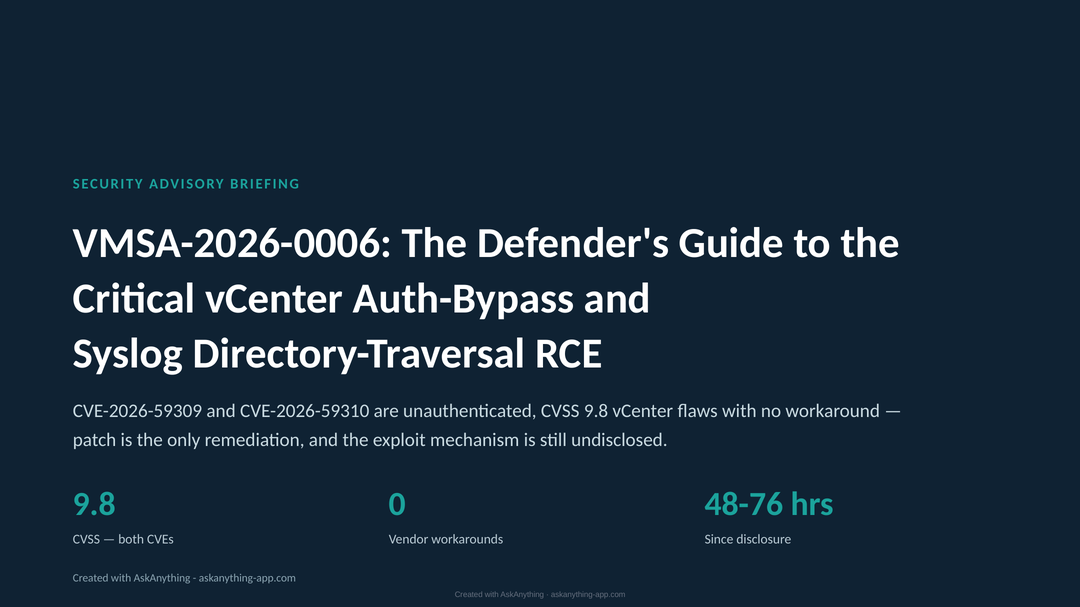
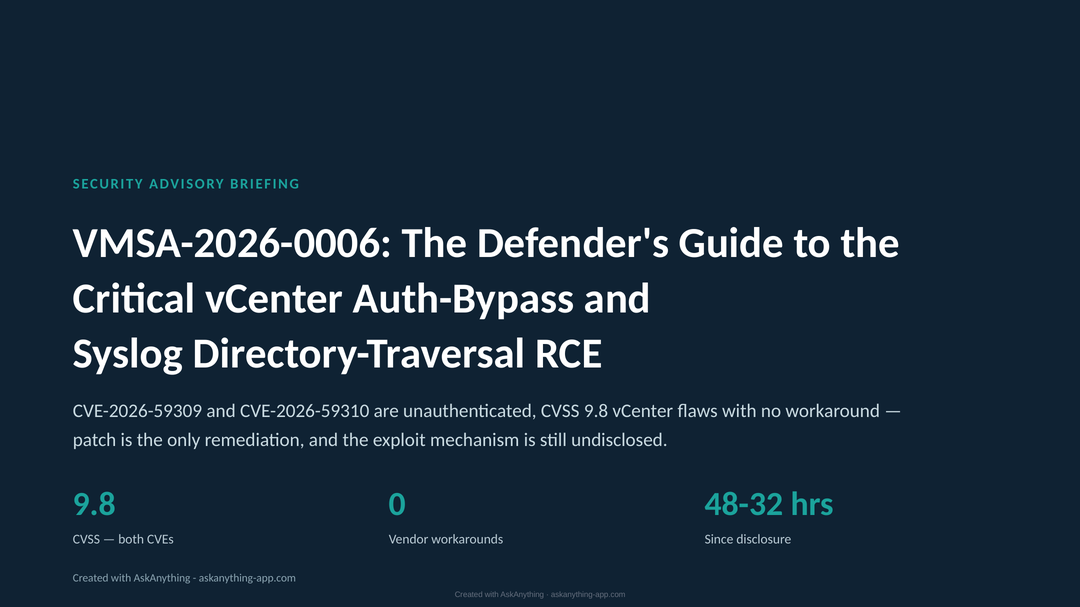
48-76: 48-76 -> 48-32 (744, 505)
